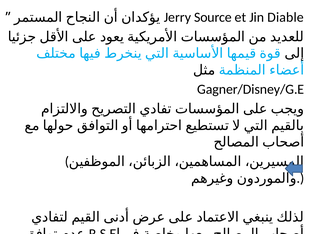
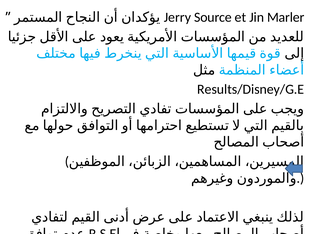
Diable: Diable -> Marler (286, 17)
Gagner/Disney/G.E: Gagner/Disney/G.E -> Results/Disney/G.E (251, 89)
